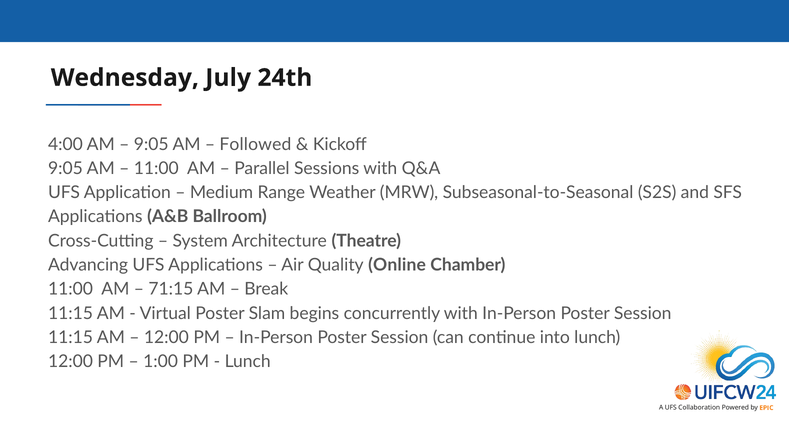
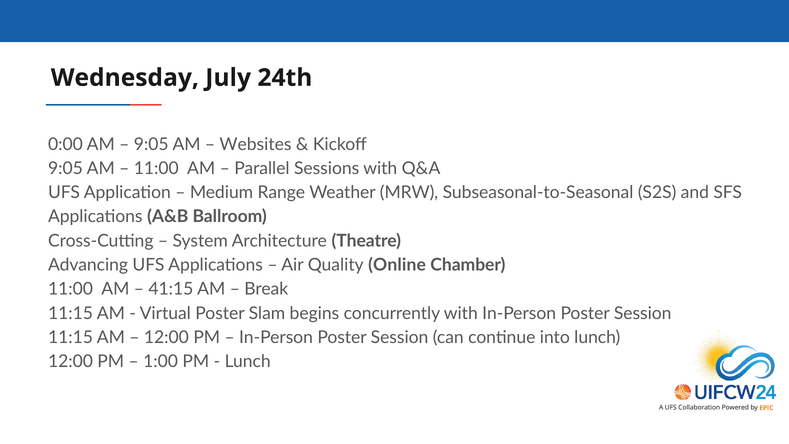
4:00: 4:00 -> 0:00 (65, 144)
Followed: Followed -> Websites (255, 144)
71:15: 71:15 -> 41:15 (171, 289)
